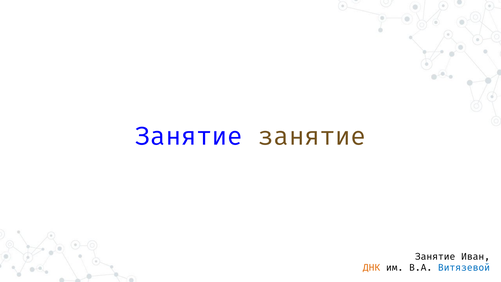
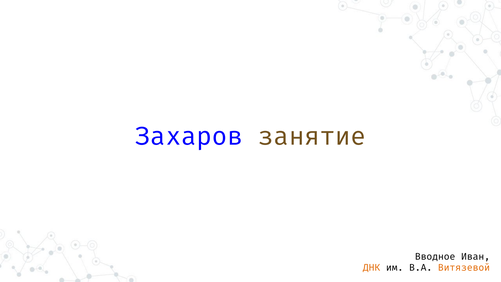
Занятие: Занятие -> Захаров (189, 137)
Занятие: Занятие -> Вводное (435, 256)
Витязевой colour: blue -> orange (464, 268)
